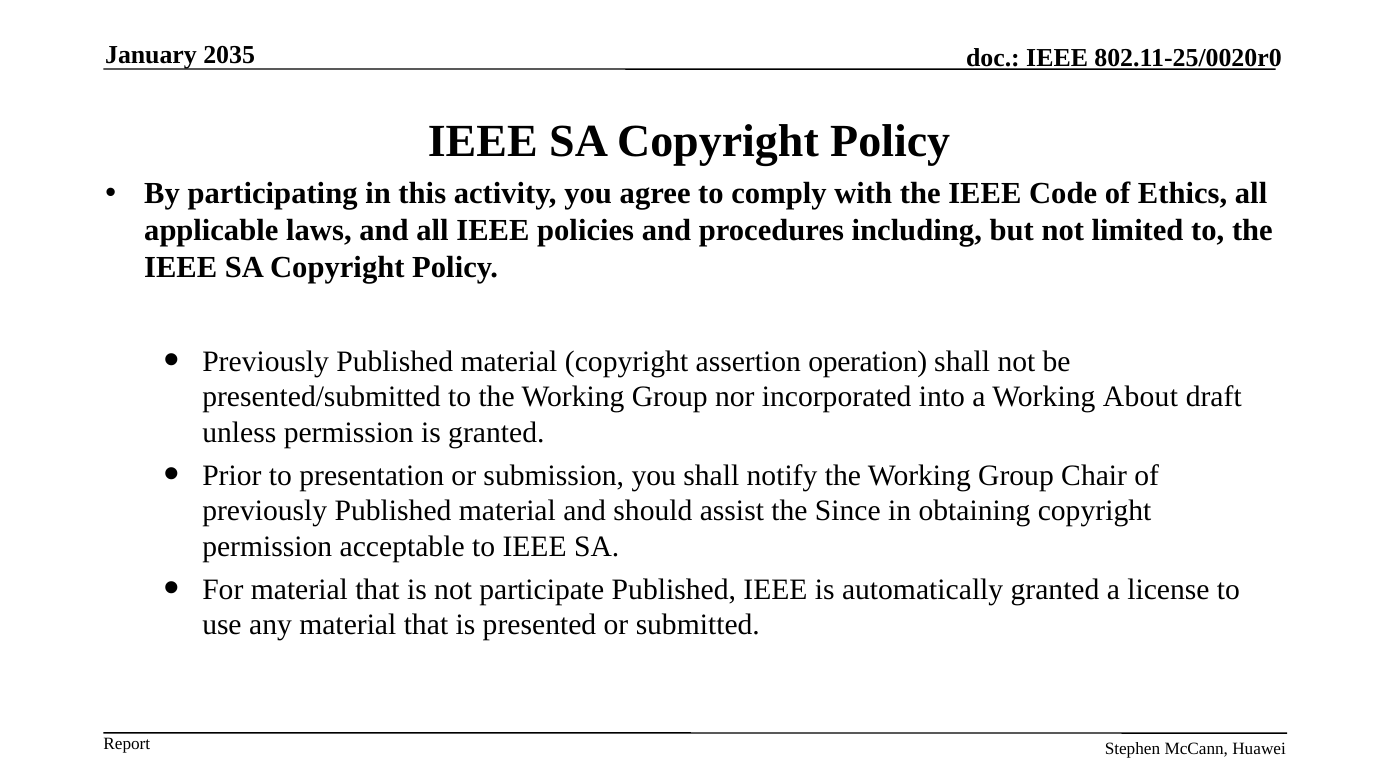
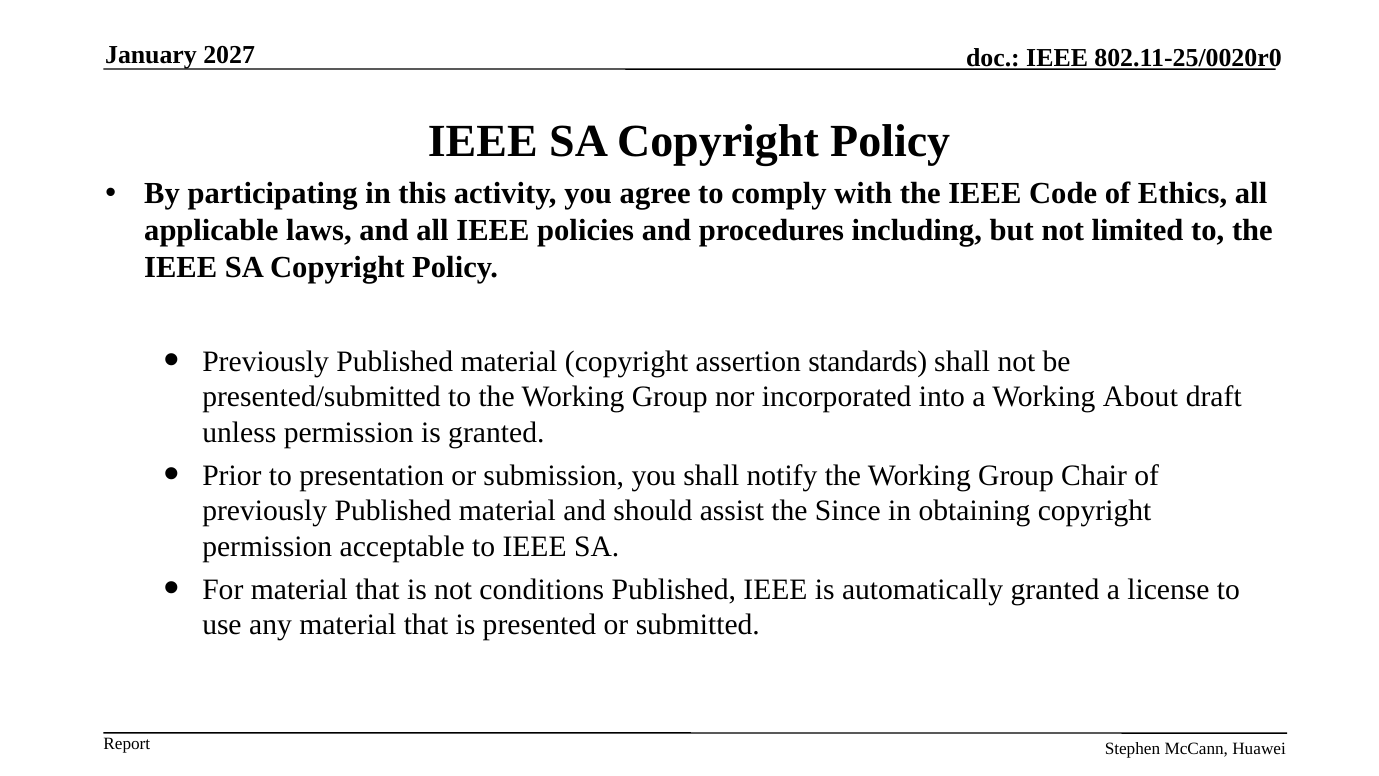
2035: 2035 -> 2027 (229, 55)
operation: operation -> standards (868, 361)
participate: participate -> conditions (542, 589)
